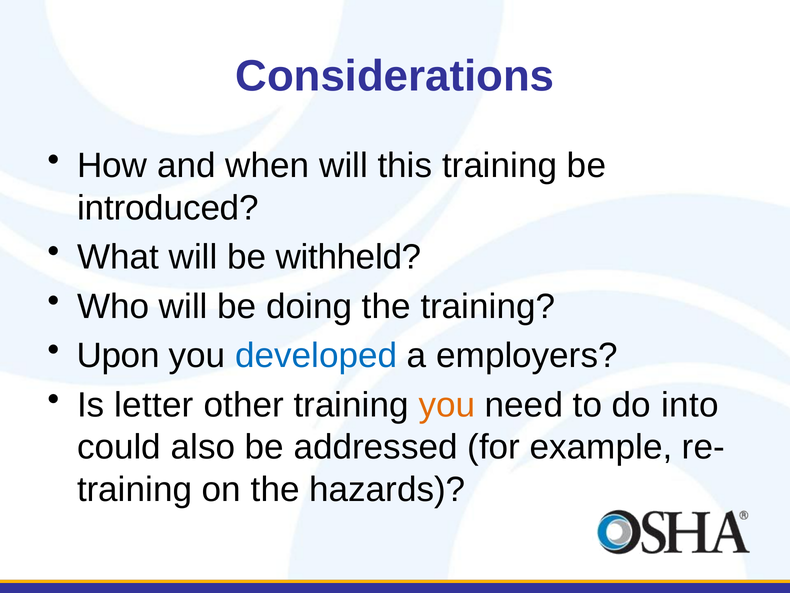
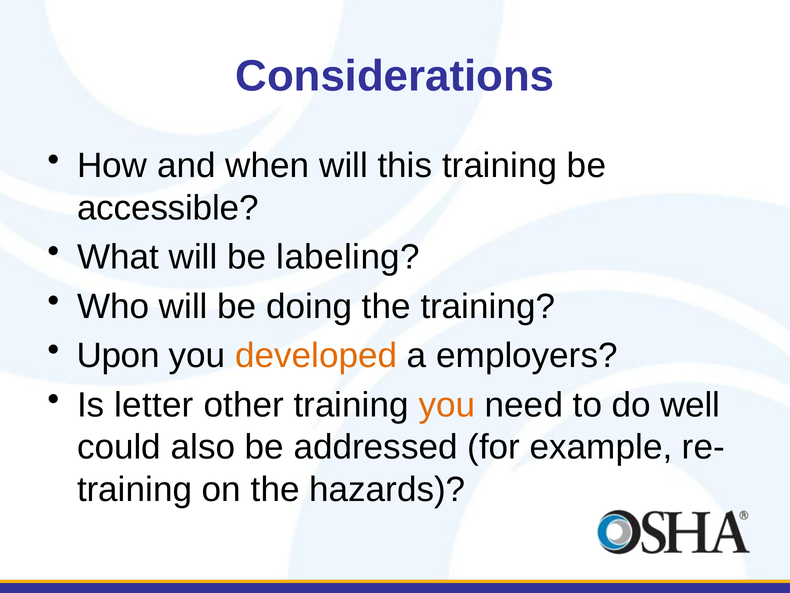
introduced: introduced -> accessible (168, 208)
withheld: withheld -> labeling (348, 257)
developed colour: blue -> orange (316, 356)
into: into -> well (690, 405)
